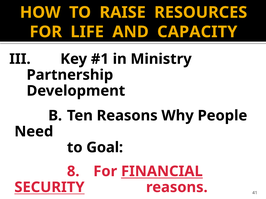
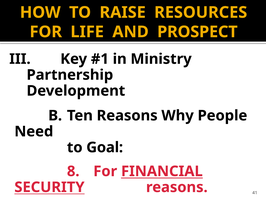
CAPACITY: CAPACITY -> PROSPECT (197, 32)
